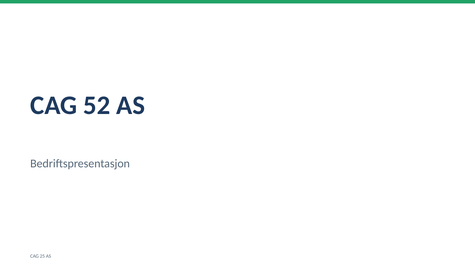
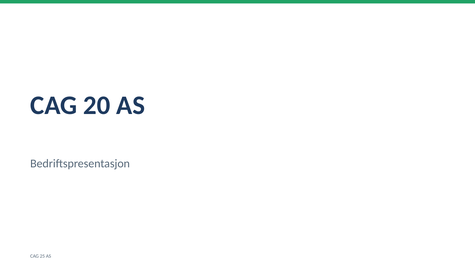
52: 52 -> 20 (97, 105)
